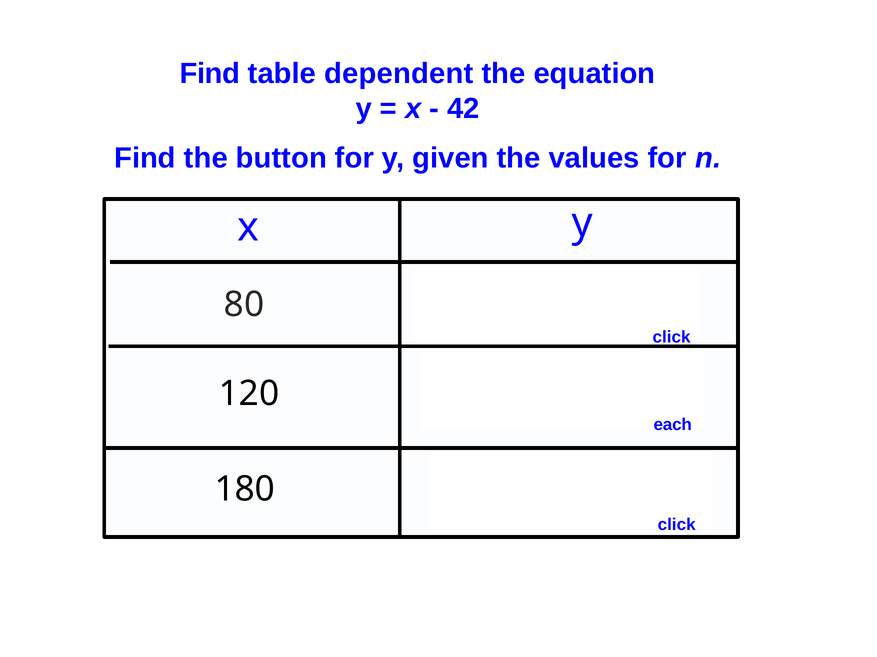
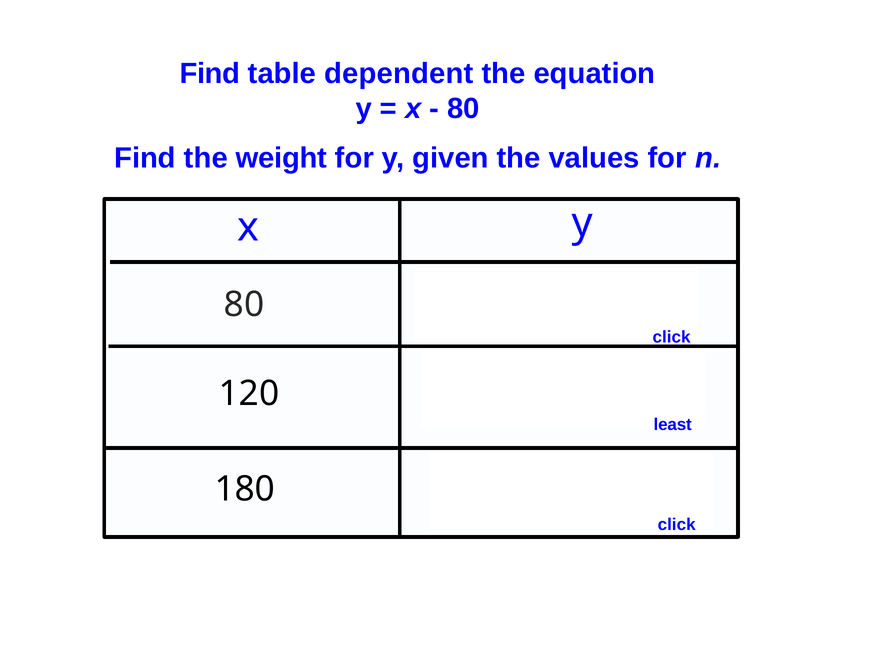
42: 42 -> 80 (463, 109)
button: button -> weight (282, 159)
each: each -> least (673, 425)
